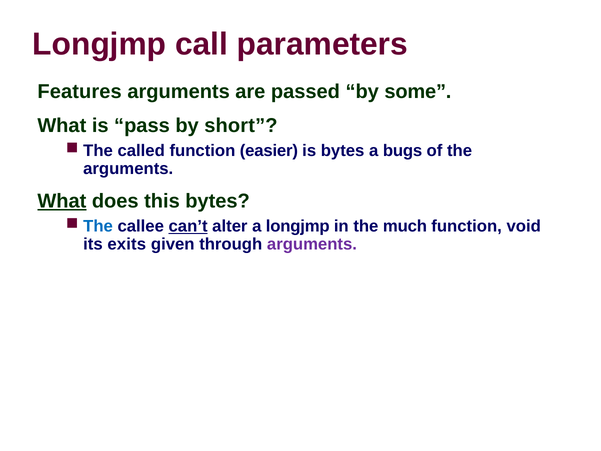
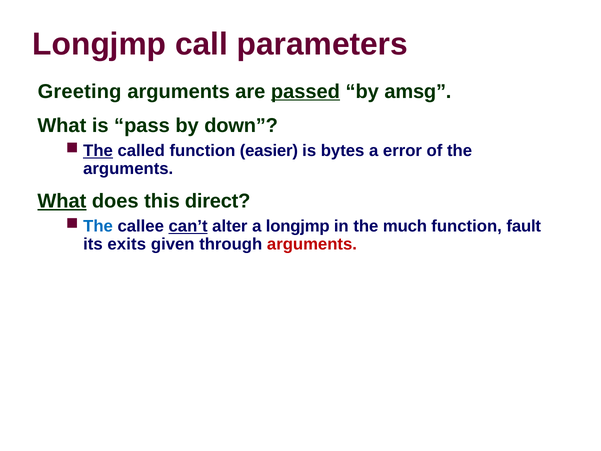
Features: Features -> Greeting (80, 91)
passed underline: none -> present (305, 91)
some: some -> amsg (418, 91)
short: short -> down (241, 126)
The underline: none -> present (98, 151)
bugs: bugs -> error (402, 151)
this bytes: bytes -> direct (218, 201)
void: void -> fault (524, 226)
arguments colour: purple -> red (312, 244)
